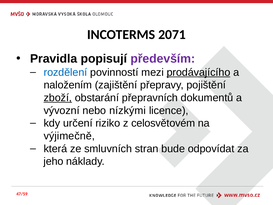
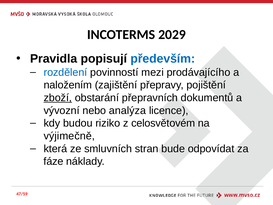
2071: 2071 -> 2029 (172, 35)
především colour: purple -> blue (163, 59)
prodávajícího underline: present -> none (198, 72)
nízkými: nízkými -> analýza (128, 110)
určení: určení -> budou (78, 123)
jeho: jeho -> fáze (53, 161)
